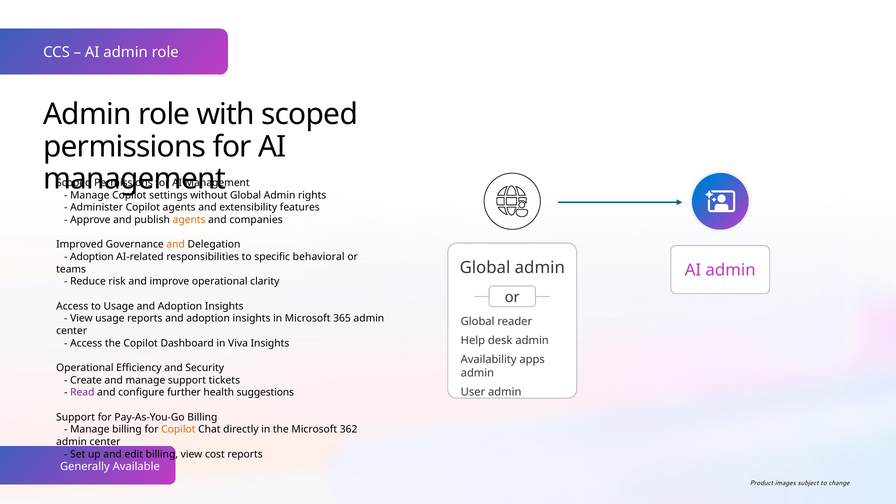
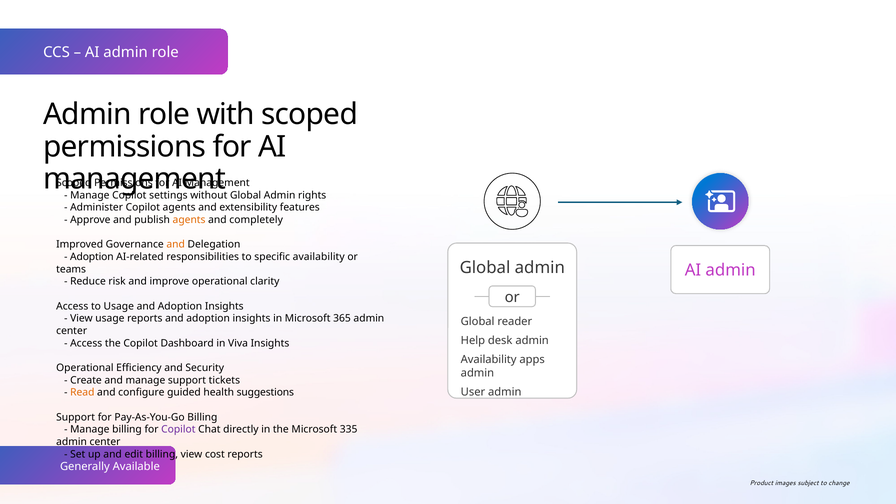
companies: companies -> completely (256, 220)
specific behavioral: behavioral -> availability (319, 257)
Read colour: purple -> orange (82, 392)
further: further -> guided (184, 392)
Copilot colour: orange -> purple (178, 429)
362: 362 -> 335 (349, 429)
